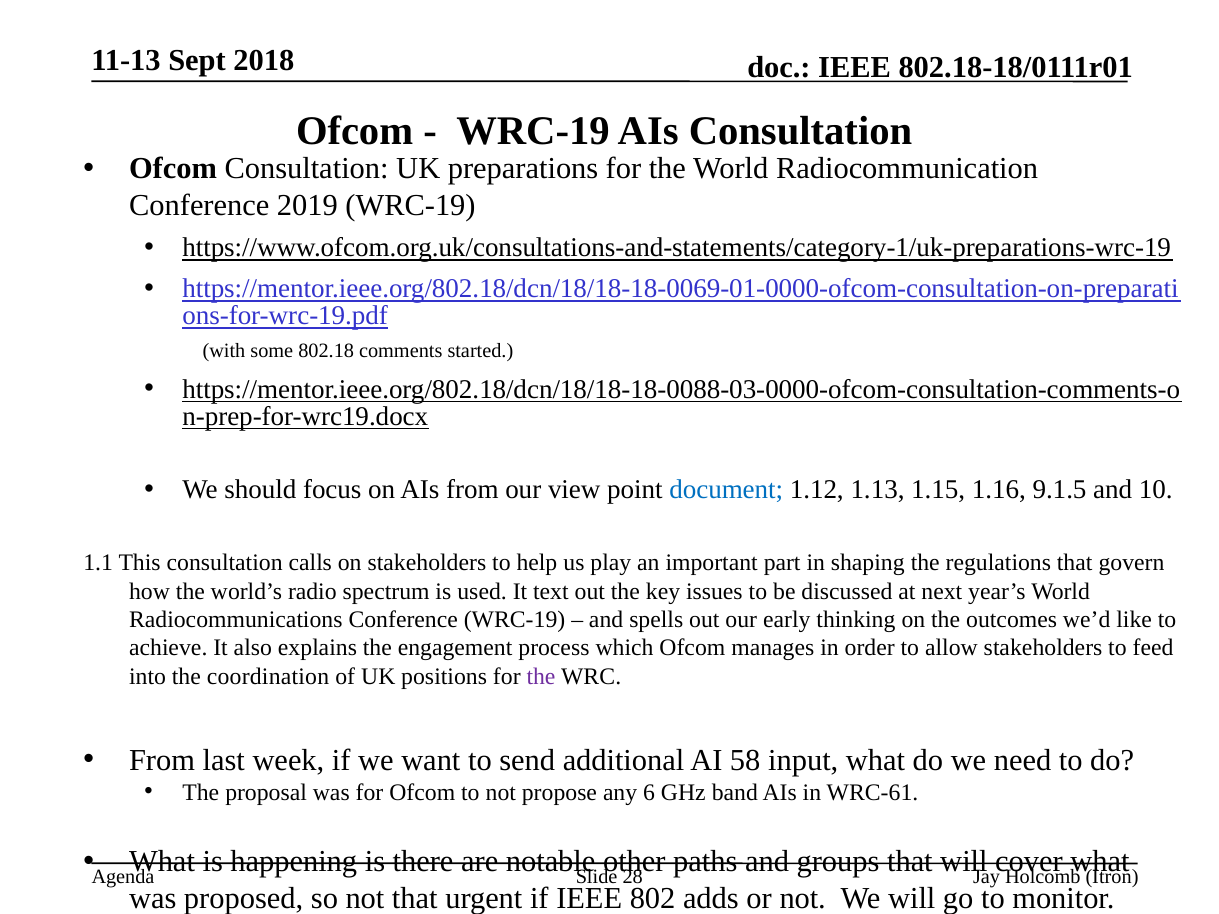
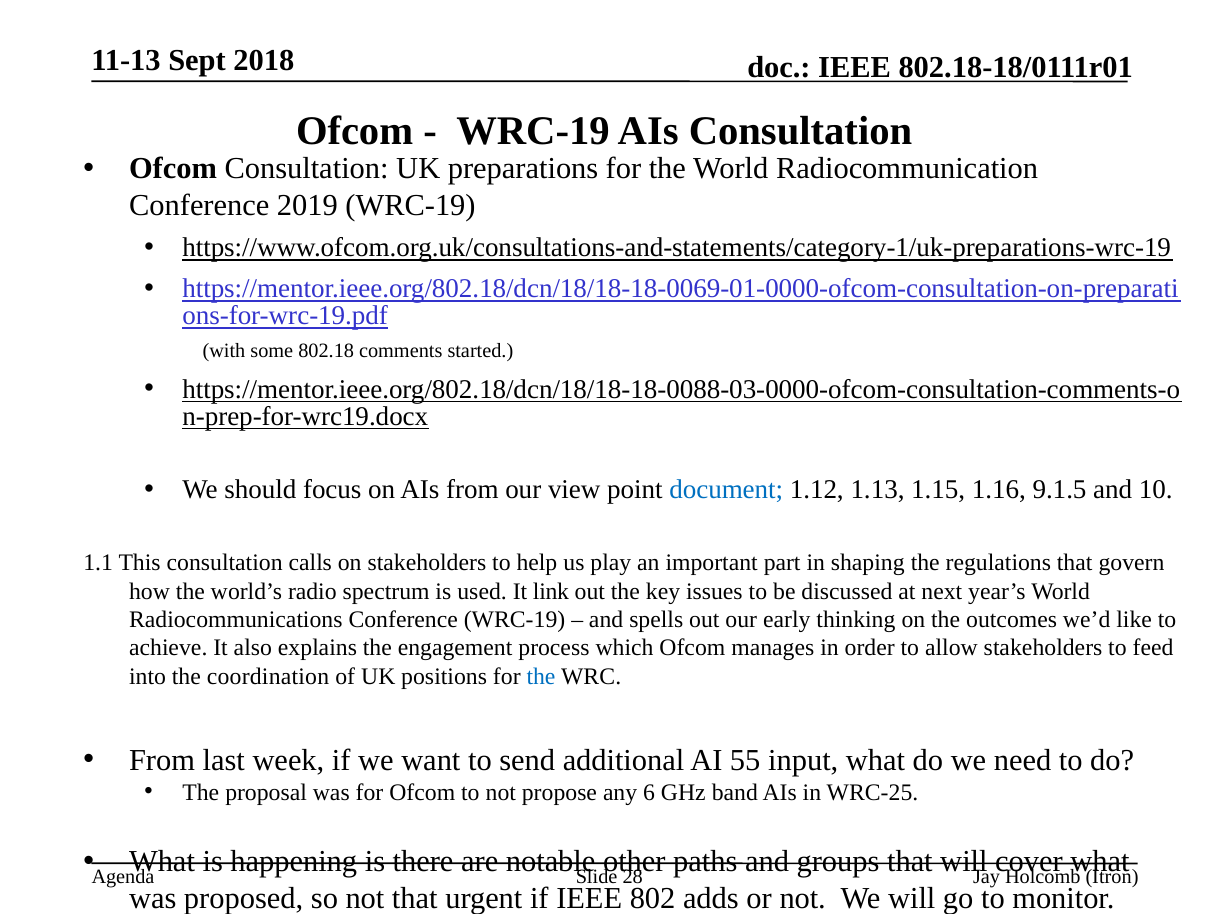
text: text -> link (551, 591)
the colour: purple -> blue (541, 677)
58: 58 -> 55 (745, 761)
WRC-61: WRC-61 -> WRC-25 (873, 793)
